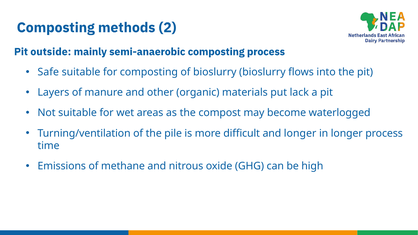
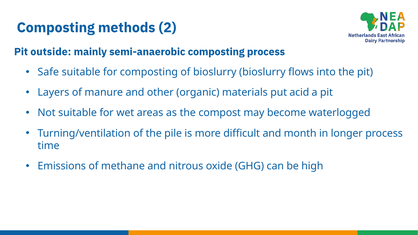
lack: lack -> acid (299, 93)
and longer: longer -> month (300, 133)
